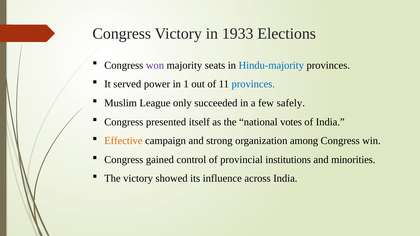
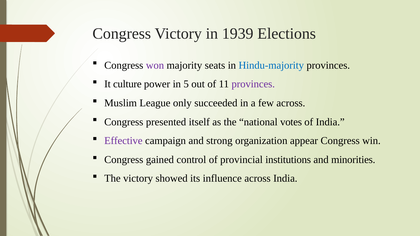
1933: 1933 -> 1939 (238, 34)
served: served -> culture (127, 84)
1: 1 -> 5 (186, 84)
provinces colour: blue -> purple (253, 84)
few safely: safely -> across (291, 103)
Effective colour: orange -> purple (123, 141)
among: among -> appear (304, 141)
